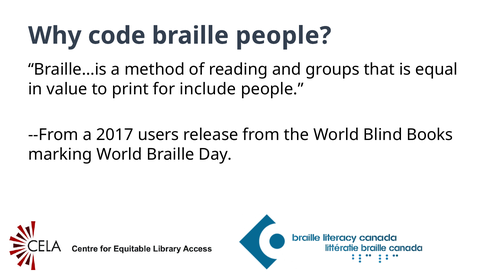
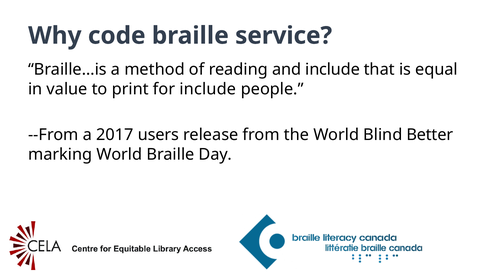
braille people: people -> service (284, 36)
and groups: groups -> include (333, 70)
Books: Books -> Better (430, 135)
